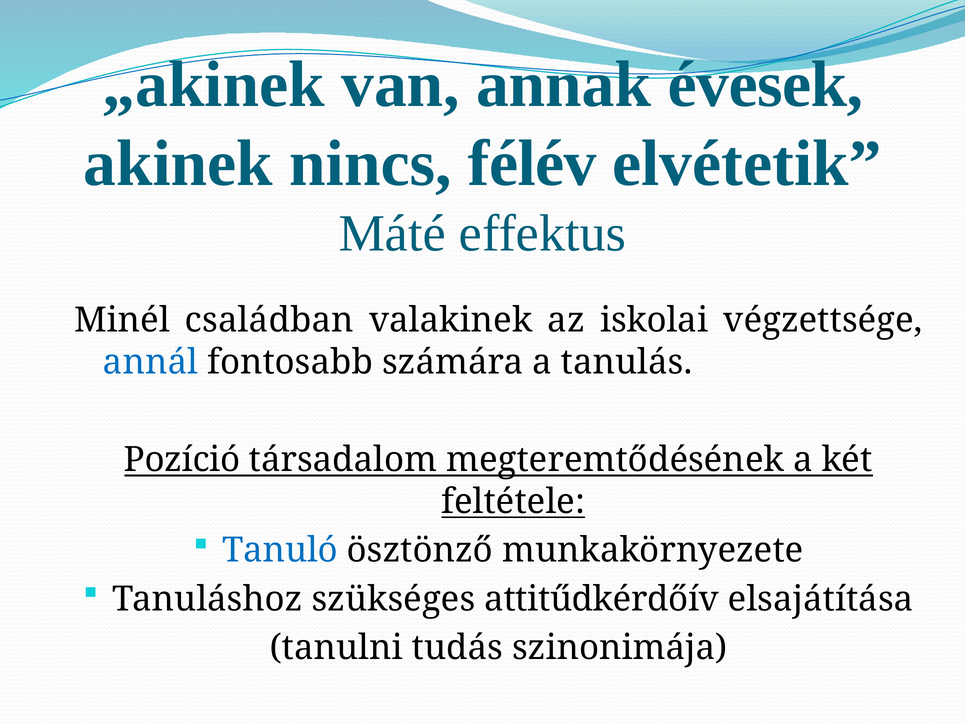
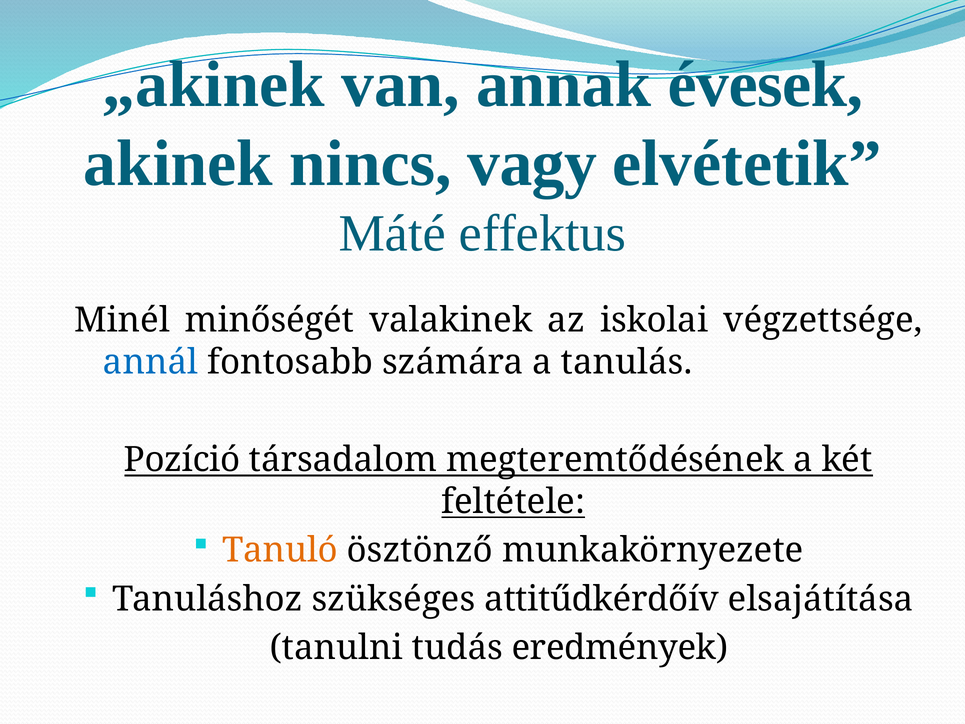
félév: félév -> vagy (532, 164)
családban: családban -> minőségét (270, 320)
Tanuló colour: blue -> orange (280, 550)
szinonimája: szinonimája -> eredmények (620, 648)
